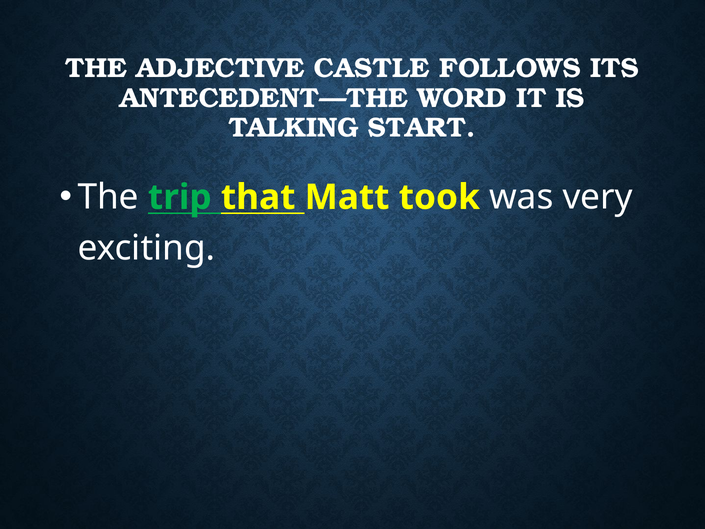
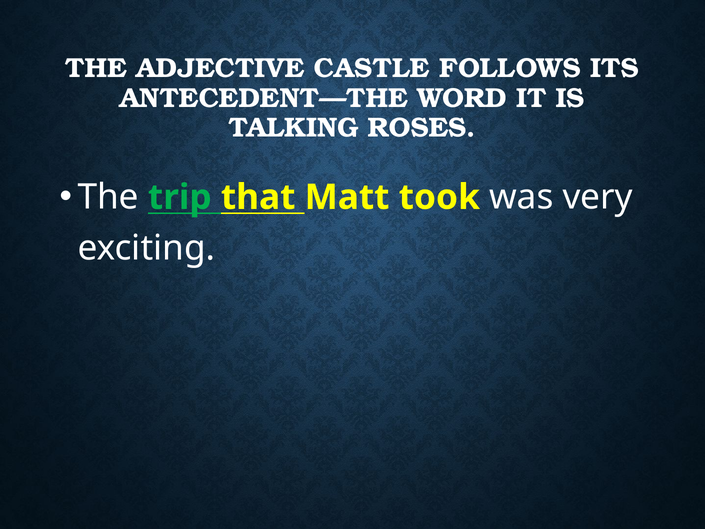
START: START -> ROSES (422, 127)
